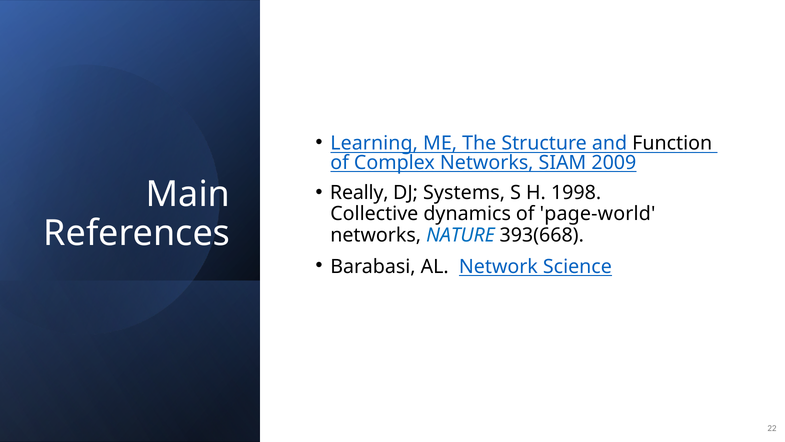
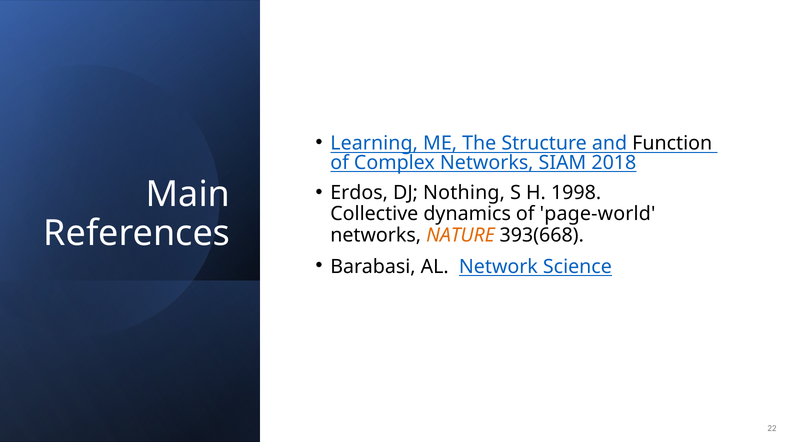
2009: 2009 -> 2018 (614, 162)
Really: Really -> Erdos (359, 192)
Systems: Systems -> Nothing (464, 192)
NATURE colour: blue -> orange (460, 235)
